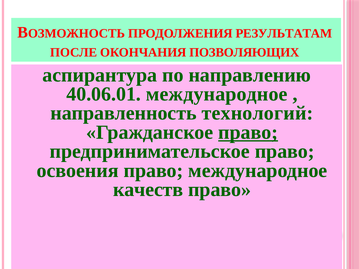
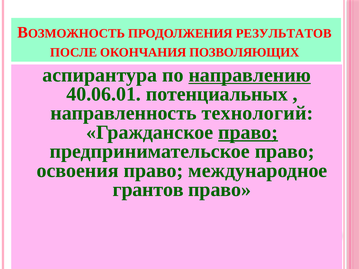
РЕЗУЛЬТАТАМ: РЕЗУЛЬТАТАМ -> РЕЗУЛЬТАТОВ (284, 33)
направлению underline: none -> present (250, 75)
40.06.01 международное: международное -> потенциальных (217, 94)
качеств: качеств -> грантов (148, 190)
